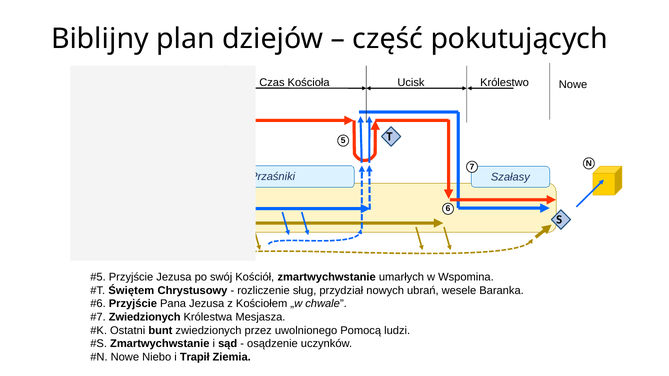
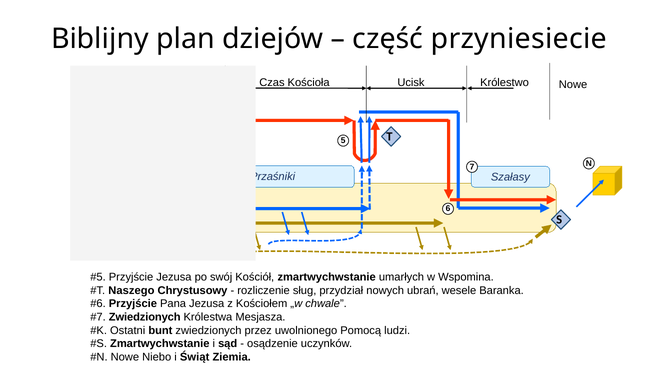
pokutujących: pokutujących -> przyniesiecie (519, 39)
Świętem: Świętem -> Naszego (131, 291)
Trapił: Trapił -> Świąt (195, 357)
